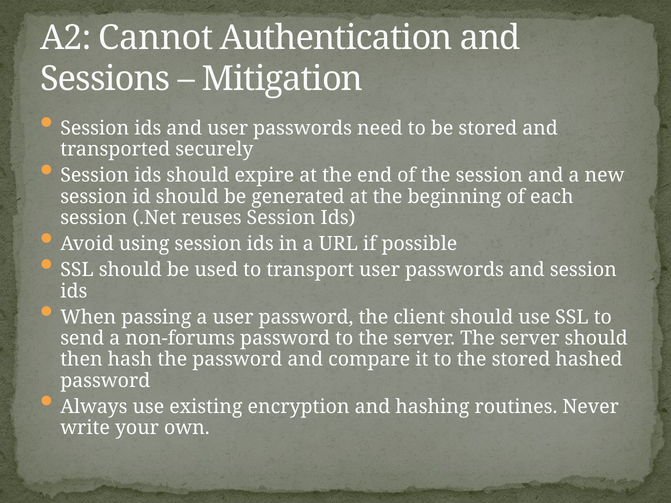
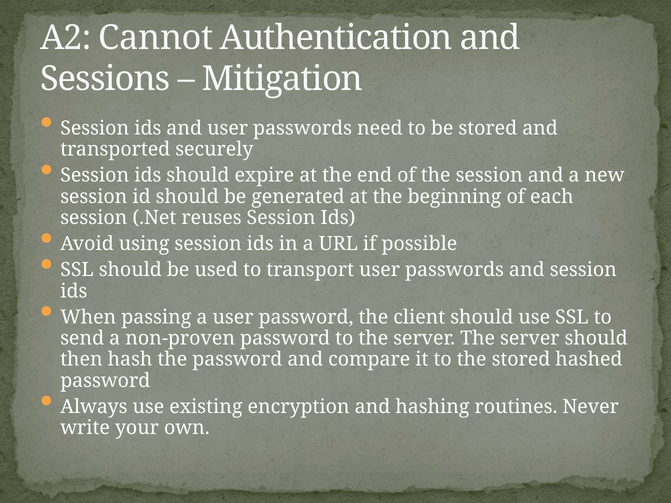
non-forums: non-forums -> non-proven (180, 339)
